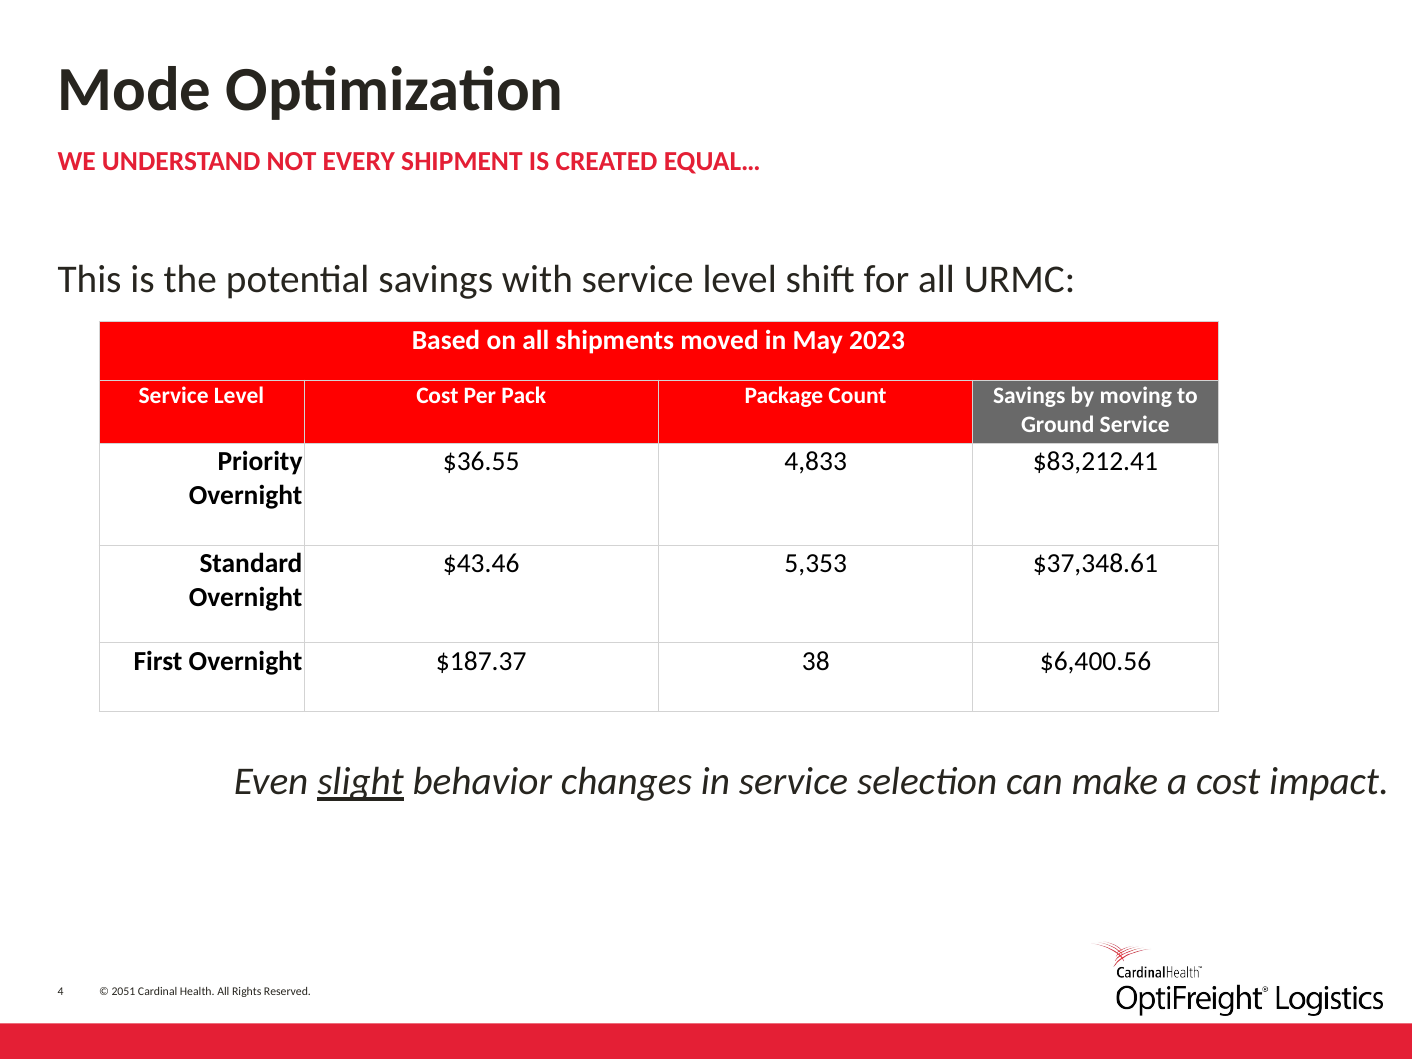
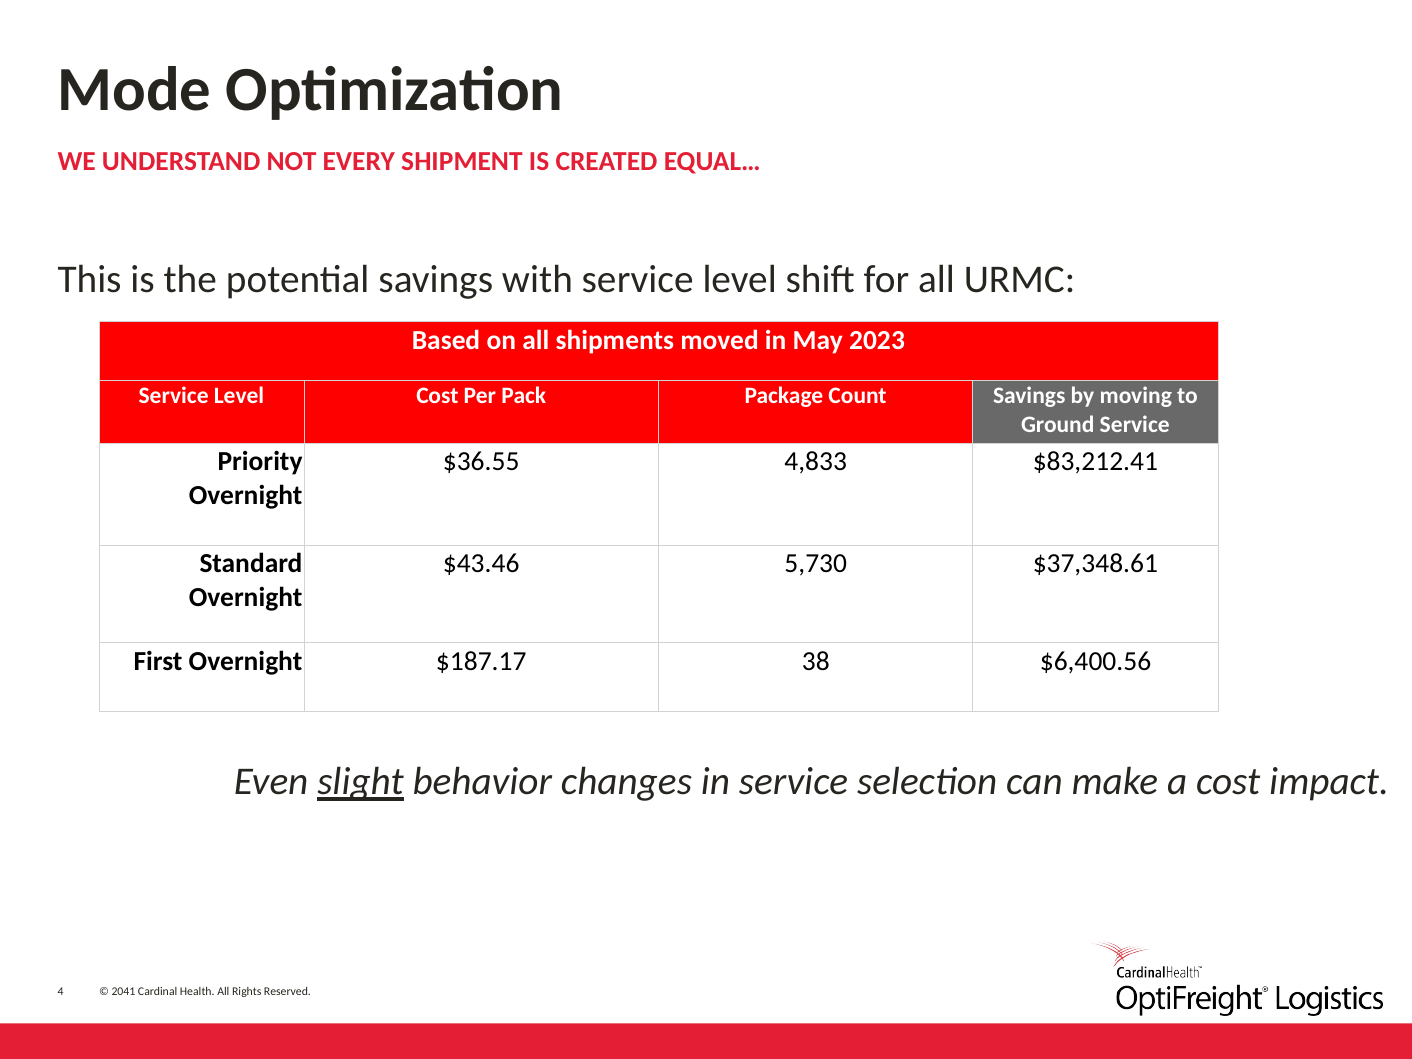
5,353: 5,353 -> 5,730 (816, 564)
$187.37: $187.37 -> $187.17 (481, 661)
2051: 2051 -> 2041 (123, 992)
